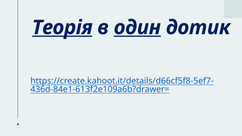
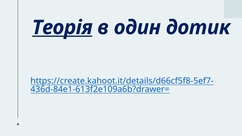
один underline: present -> none (137, 28)
